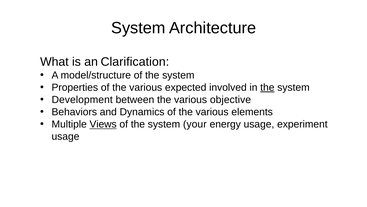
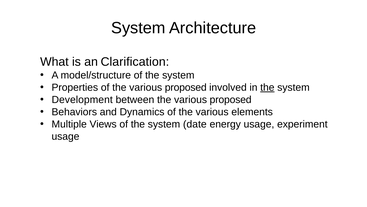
of the various expected: expected -> proposed (186, 87)
between the various objective: objective -> proposed (231, 100)
Views underline: present -> none (103, 124)
your: your -> date (195, 124)
